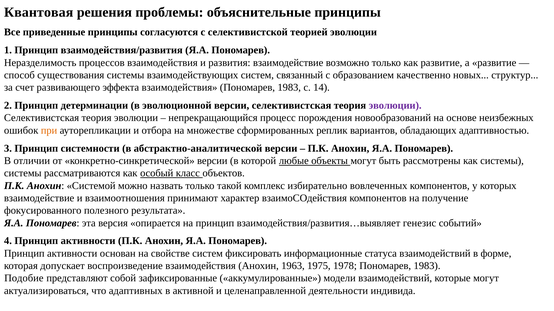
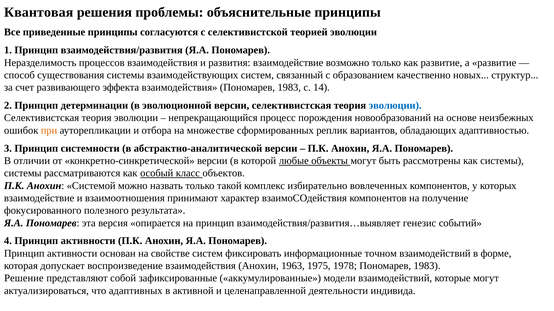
эволюции colour: purple -> blue (395, 106)
статуса: статуса -> точном (381, 254)
Подобие: Подобие -> Решение (24, 279)
